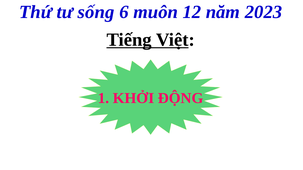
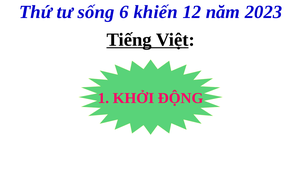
muôn: muôn -> khiến (156, 12)
